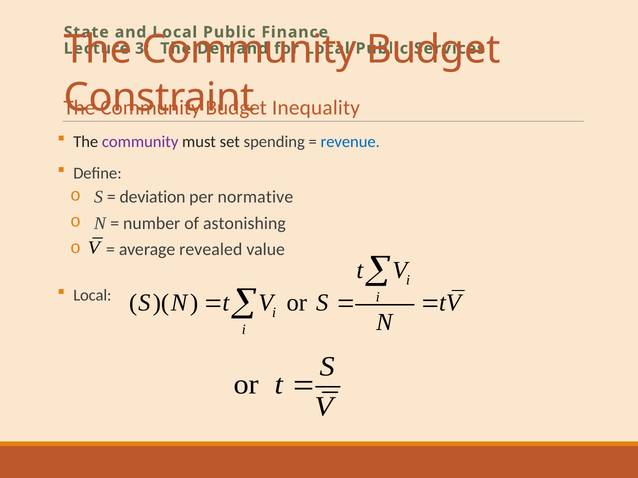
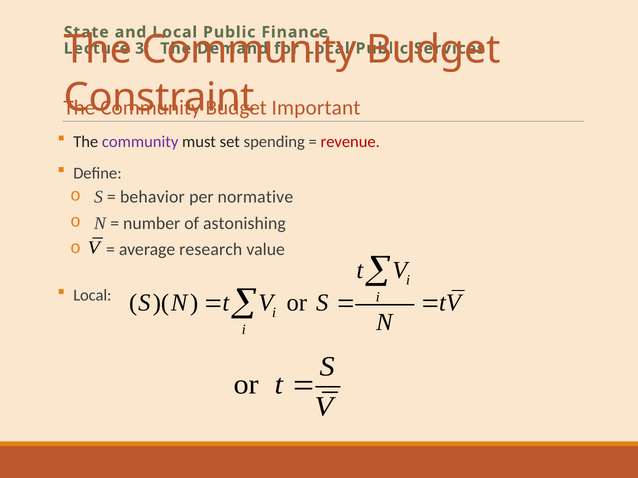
Inequality: Inequality -> Important (316, 108)
revenue colour: blue -> red (350, 142)
deviation: deviation -> behavior (152, 197)
revealed: revealed -> research (211, 250)
